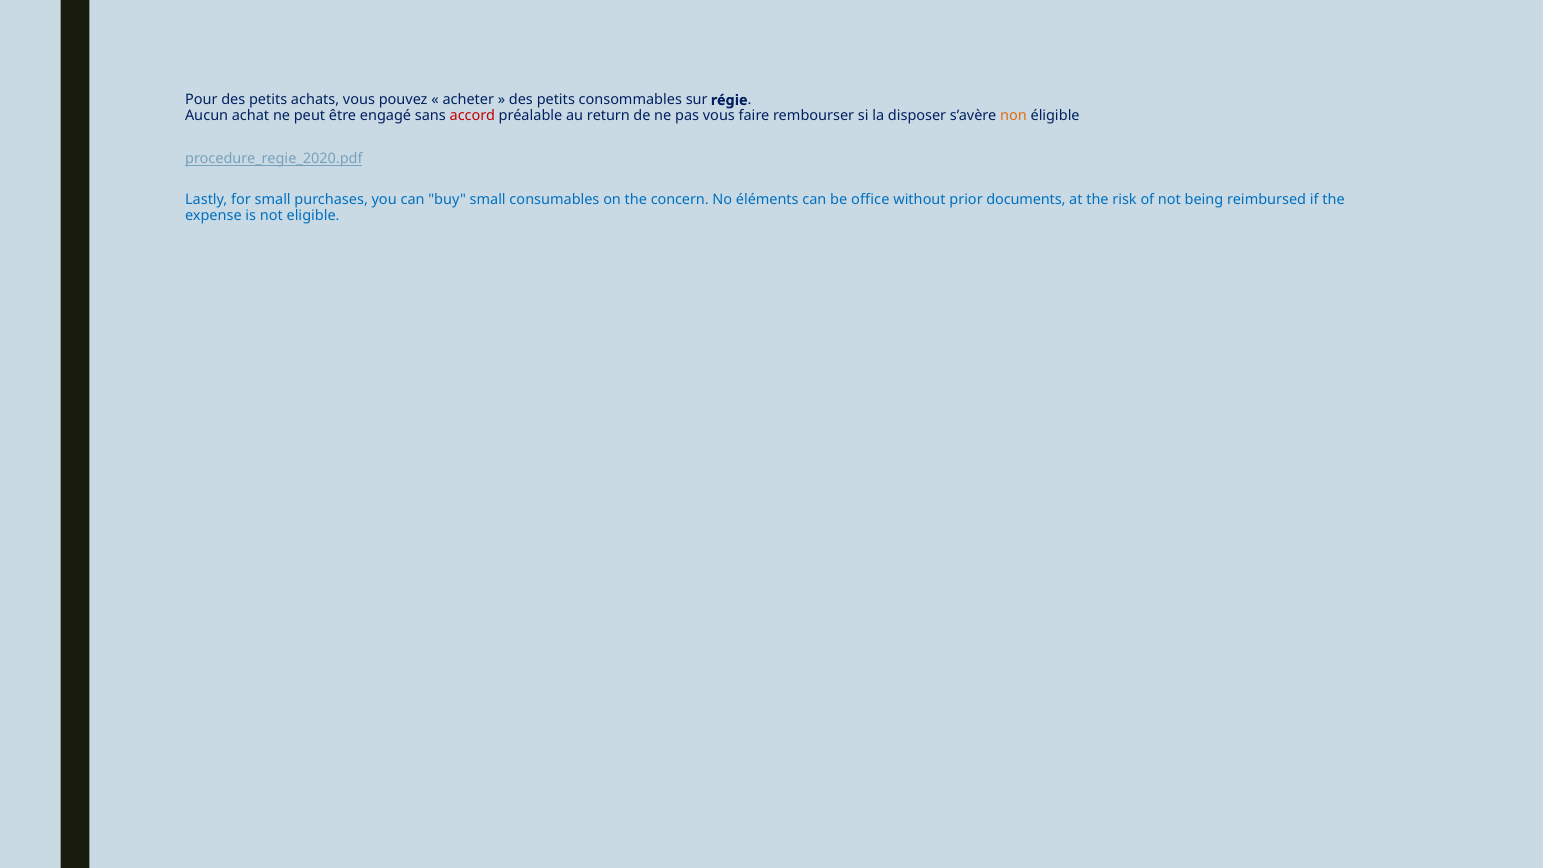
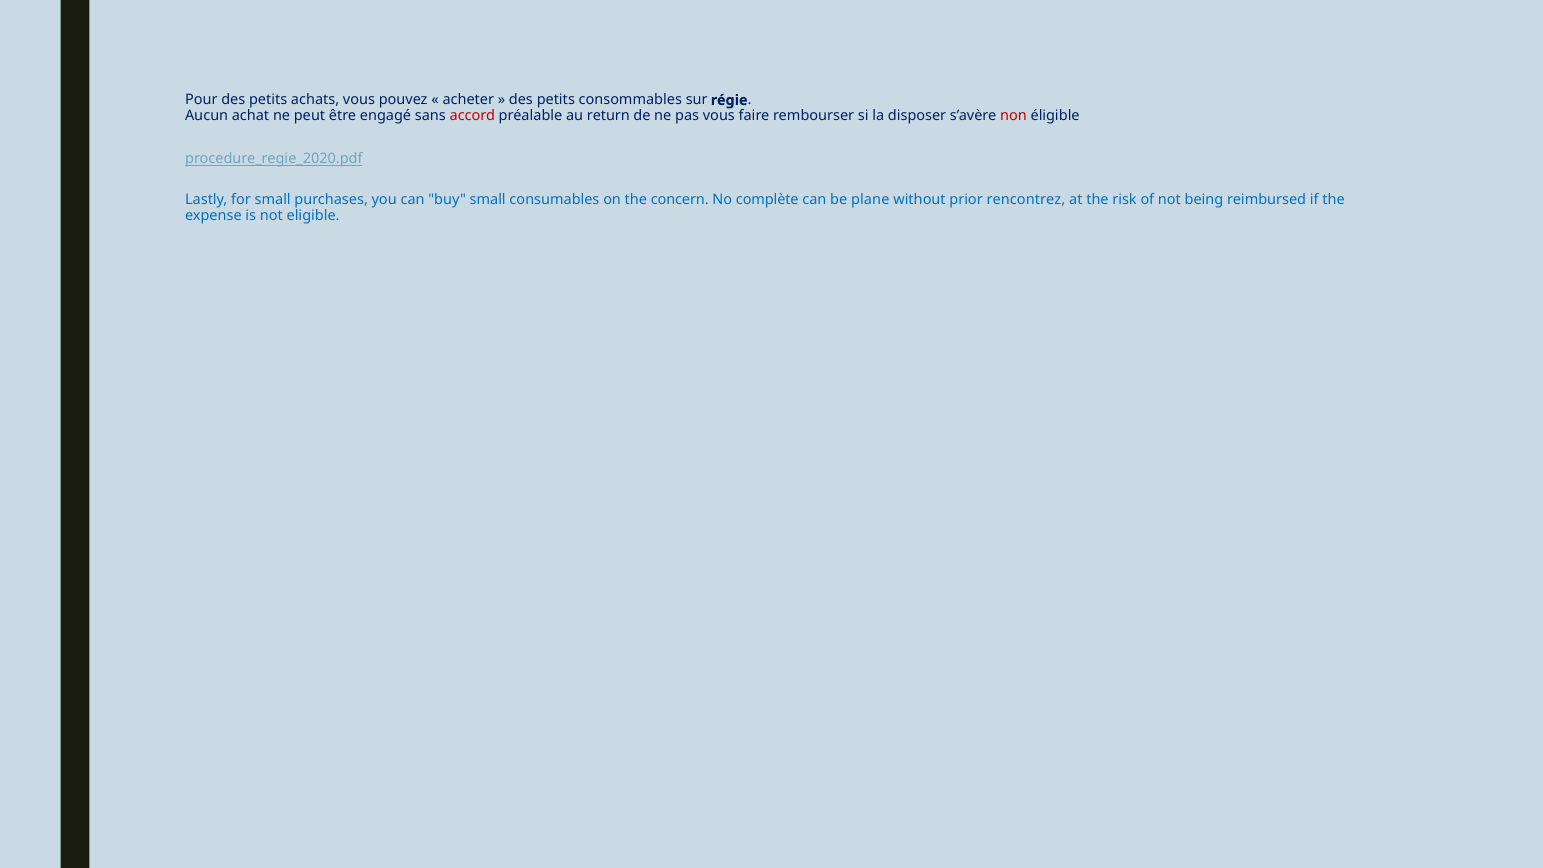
non colour: orange -> red (1013, 116)
éléments: éléments -> complète (767, 200)
office: office -> plane (870, 200)
documents: documents -> rencontrez (1026, 200)
